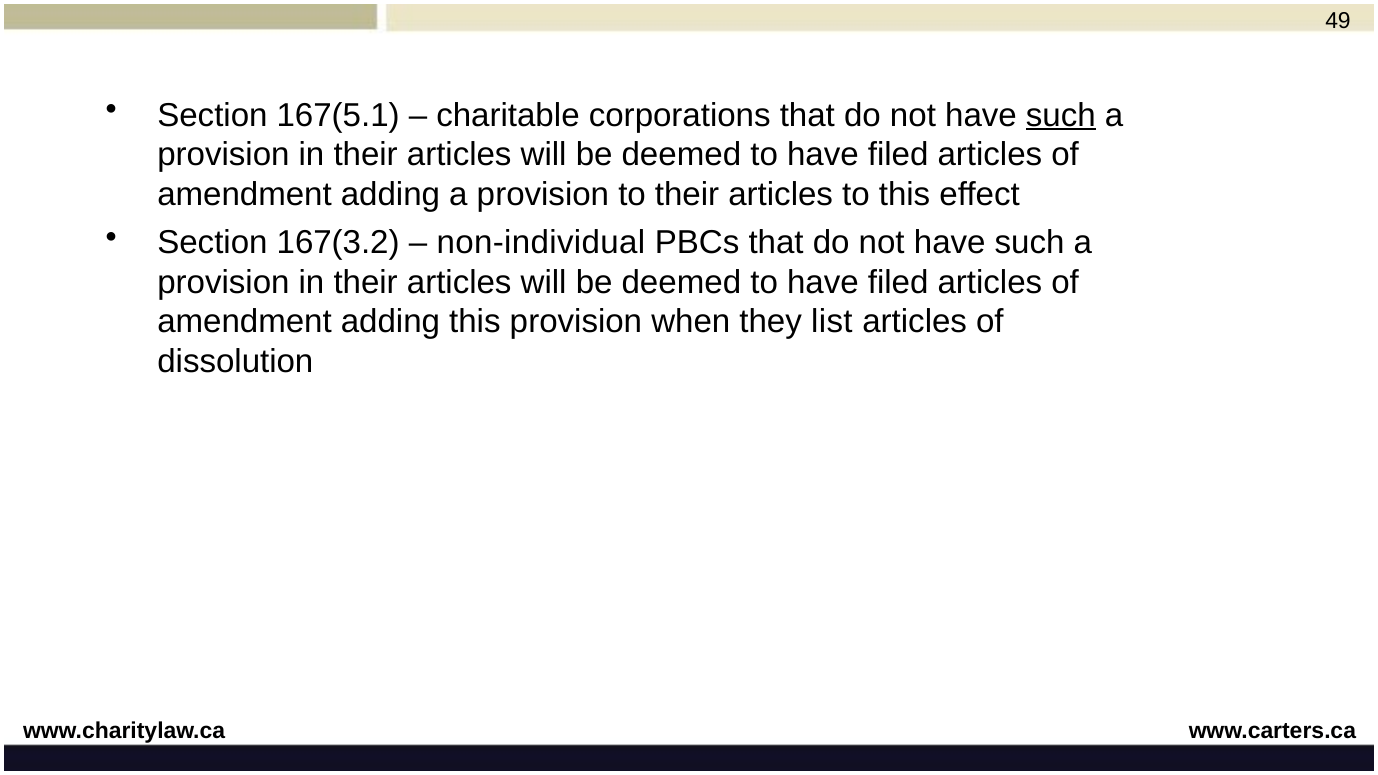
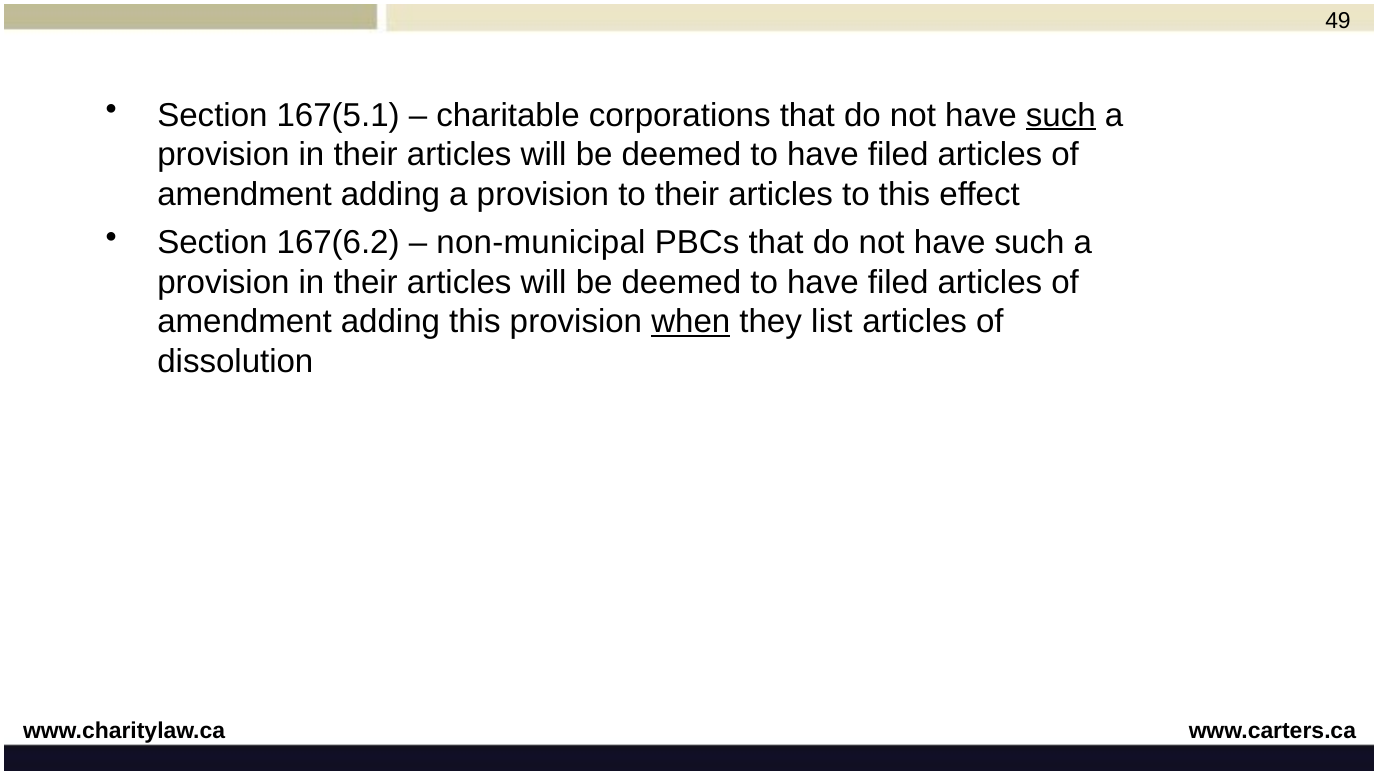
167(3.2: 167(3.2 -> 167(6.2 (338, 243)
non-individual: non-individual -> non-municipal (541, 243)
when underline: none -> present (691, 322)
